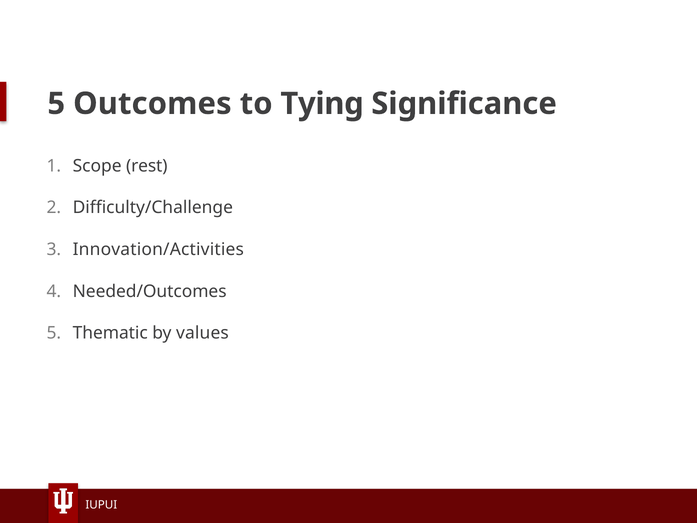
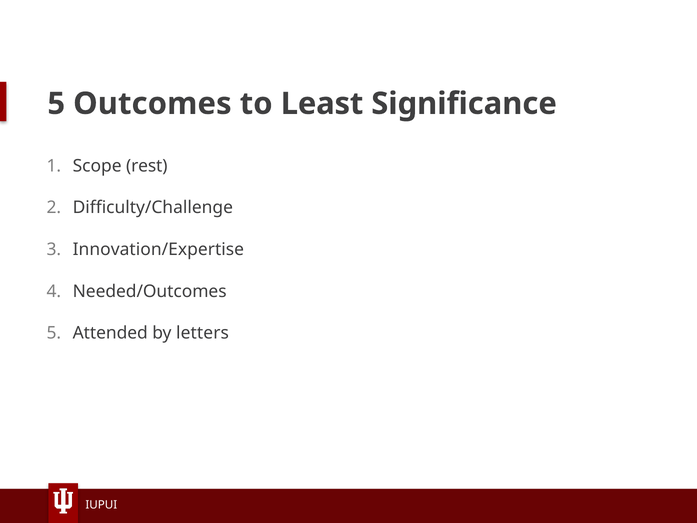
Tying: Tying -> Least (322, 104)
Innovation/Activities: Innovation/Activities -> Innovation/Expertise (158, 249)
Thematic: Thematic -> Attended (110, 333)
values: values -> letters (202, 333)
